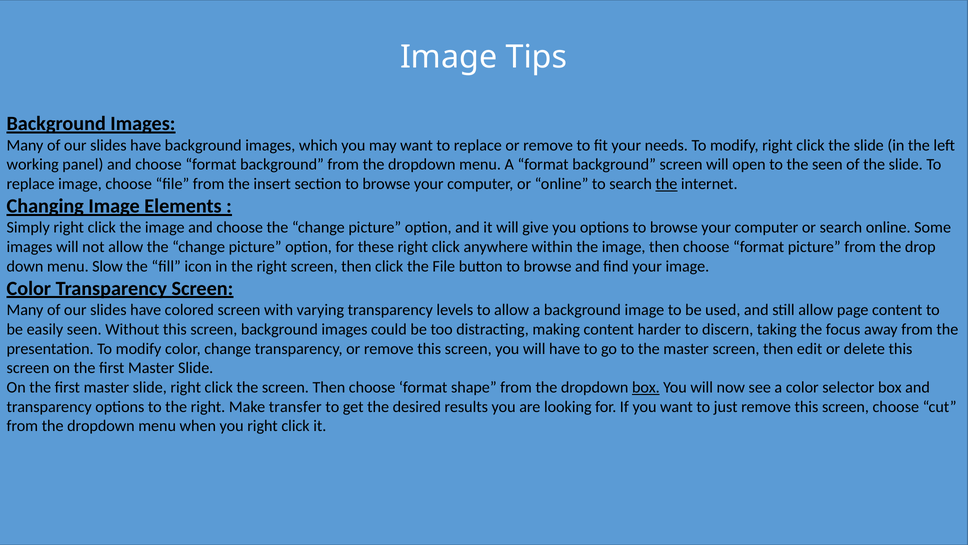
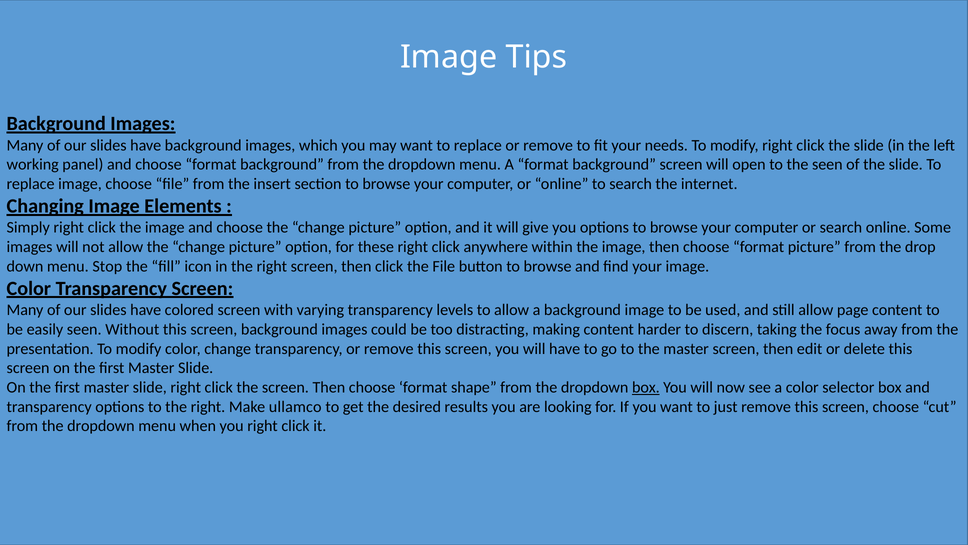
the underline: present -> none (666, 184)
Slow: Slow -> Stop (107, 266)
transfer: transfer -> ullamco (295, 406)
